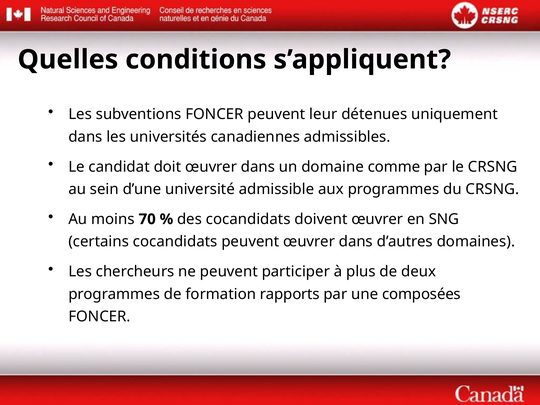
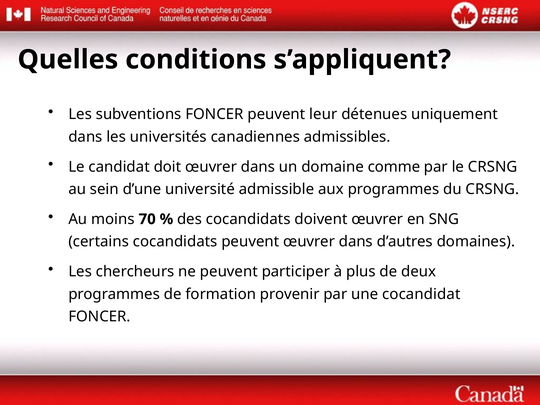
rapports: rapports -> provenir (290, 294)
composées: composées -> cocandidat (421, 294)
